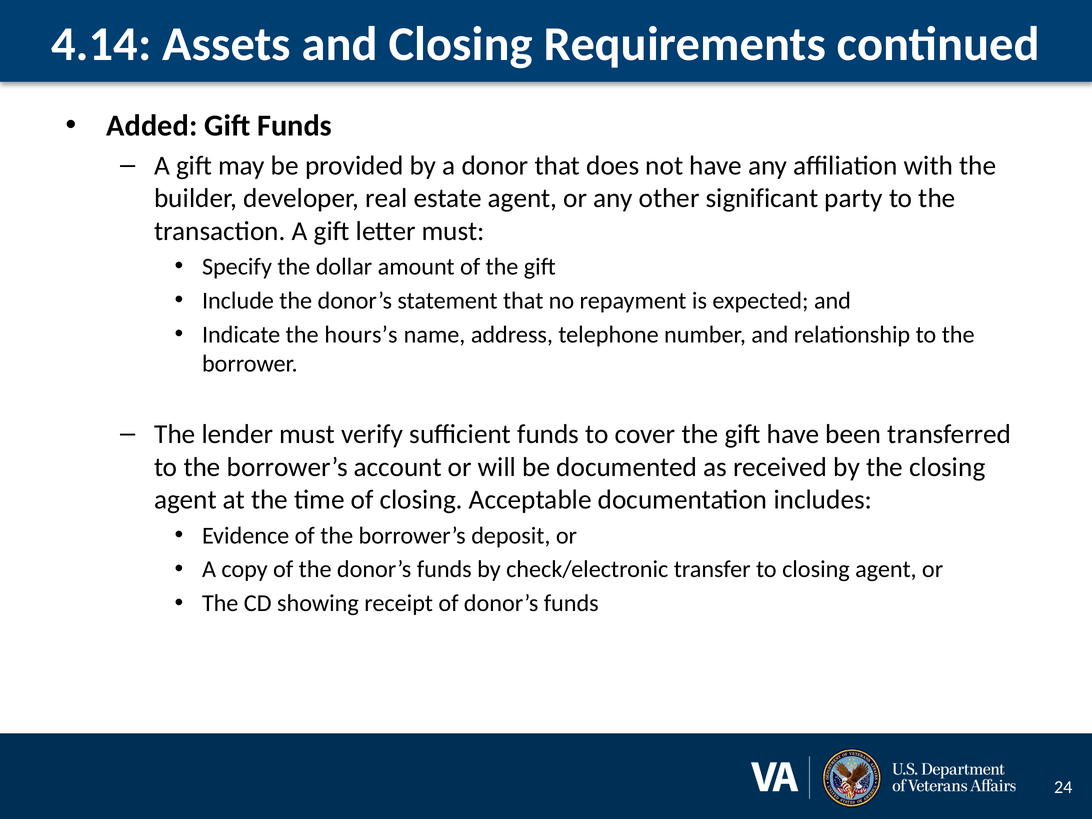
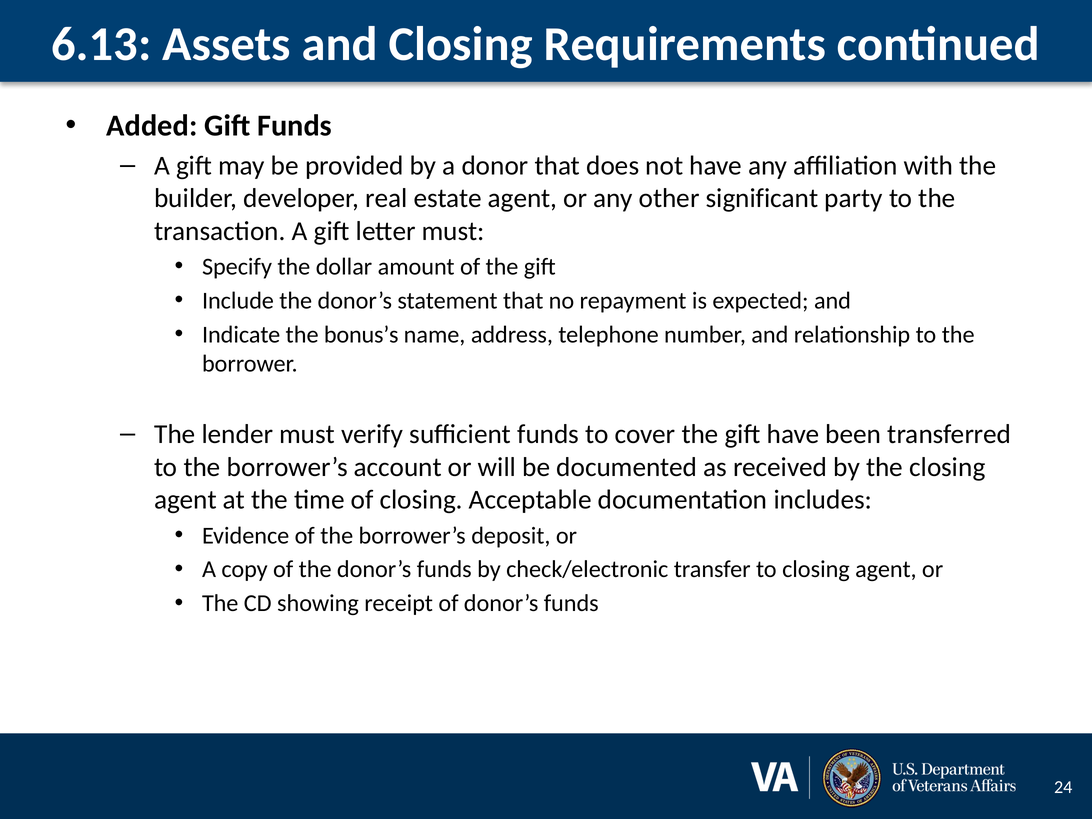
4.14: 4.14 -> 6.13 (101, 44)
hours’s: hours’s -> bonus’s (361, 335)
